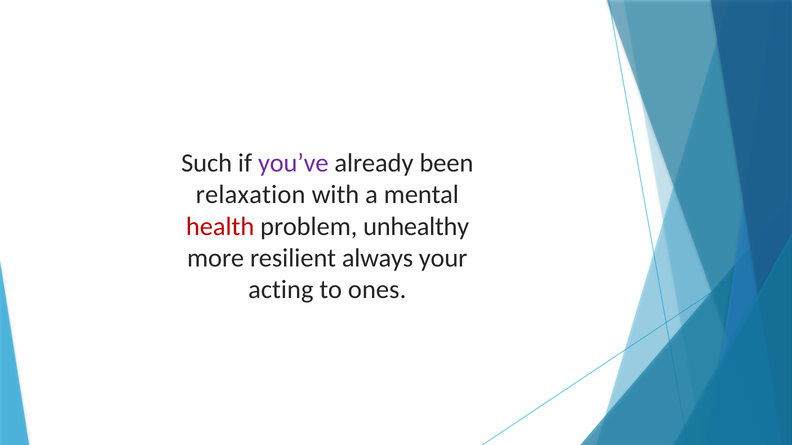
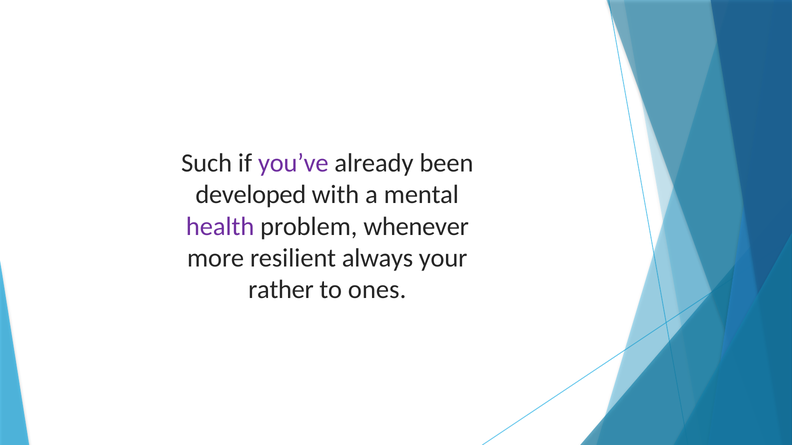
relaxation: relaxation -> developed (251, 195)
health colour: red -> purple (220, 227)
unhealthy: unhealthy -> whenever (416, 227)
acting: acting -> rather (281, 290)
